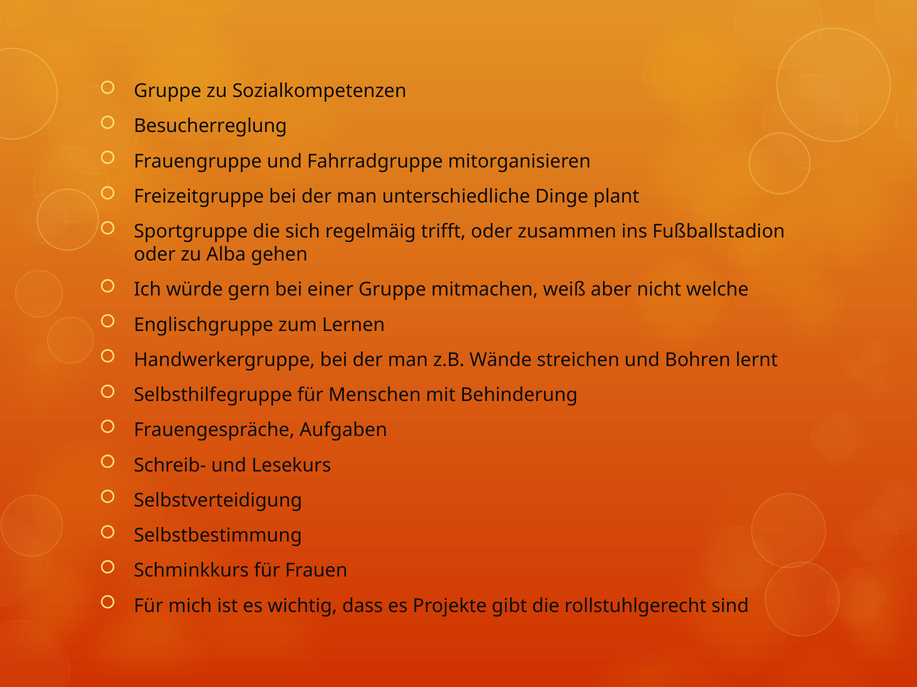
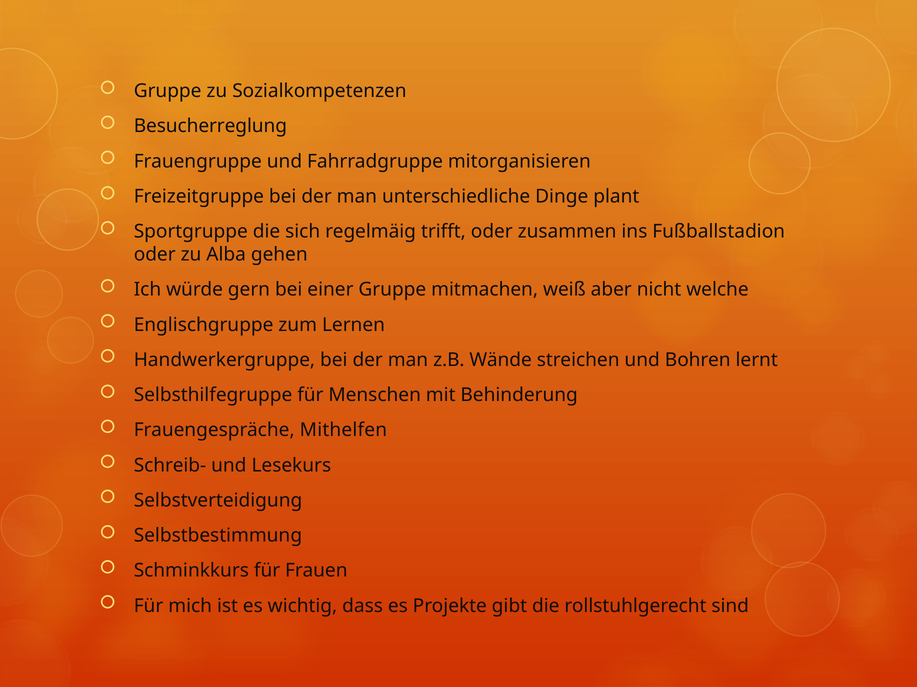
Aufgaben: Aufgaben -> Mithelfen (343, 431)
